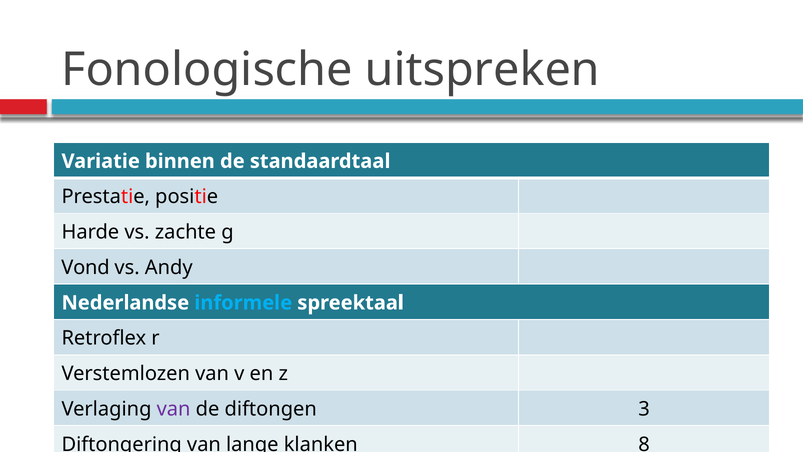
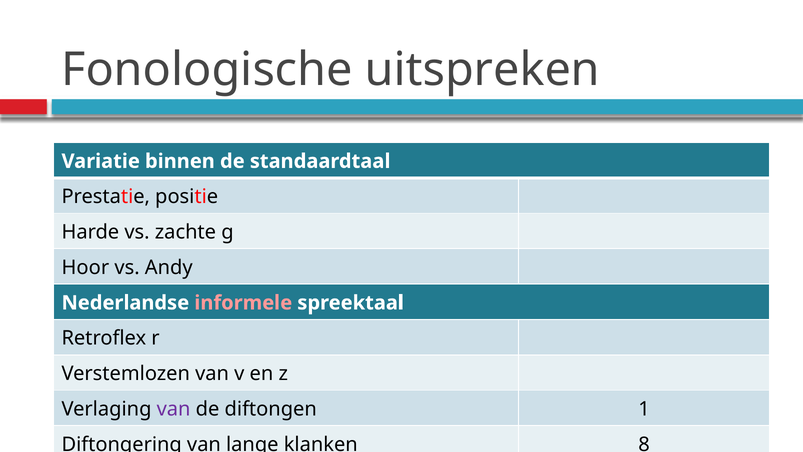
Vond: Vond -> Hoor (85, 267)
informele colour: light blue -> pink (243, 303)
3: 3 -> 1 (644, 409)
